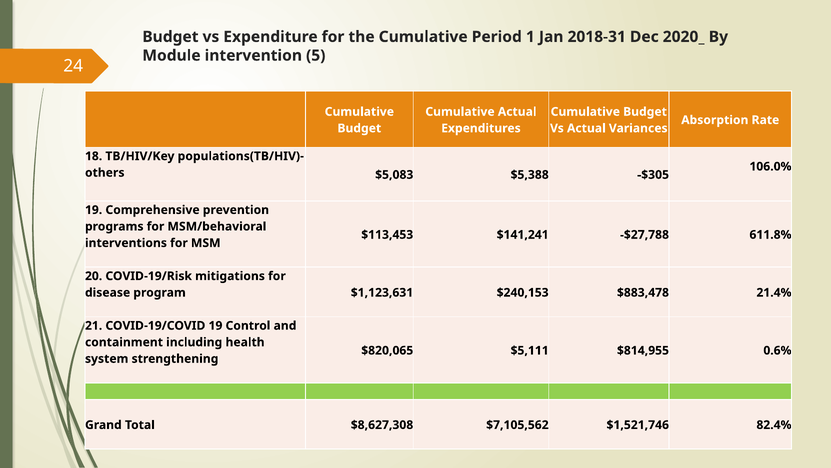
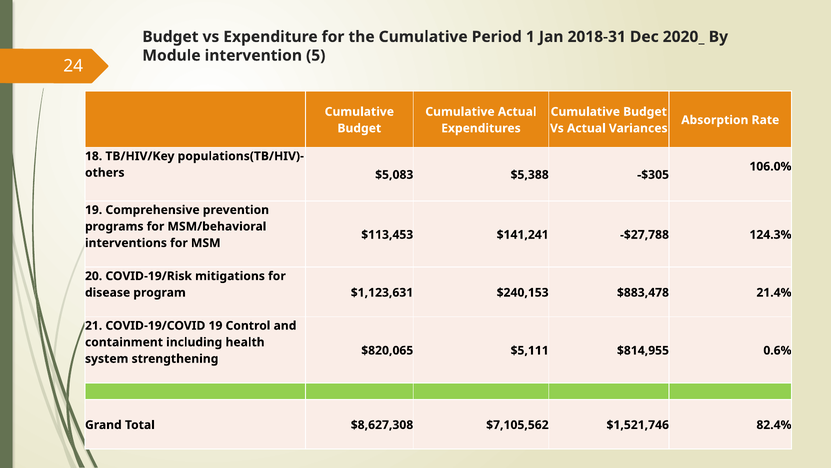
611.8%: 611.8% -> 124.3% (770, 234)
